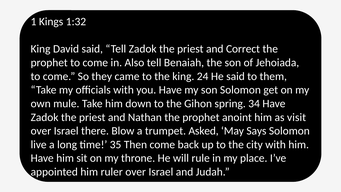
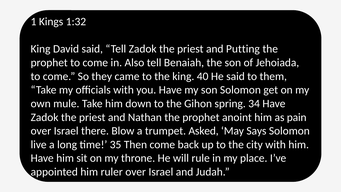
Correct: Correct -> Putting (243, 49)
24: 24 -> 40 (203, 76)
visit: visit -> pain (297, 117)
